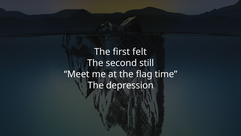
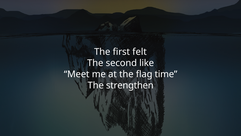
still: still -> like (147, 63)
depression: depression -> strengthen (130, 85)
